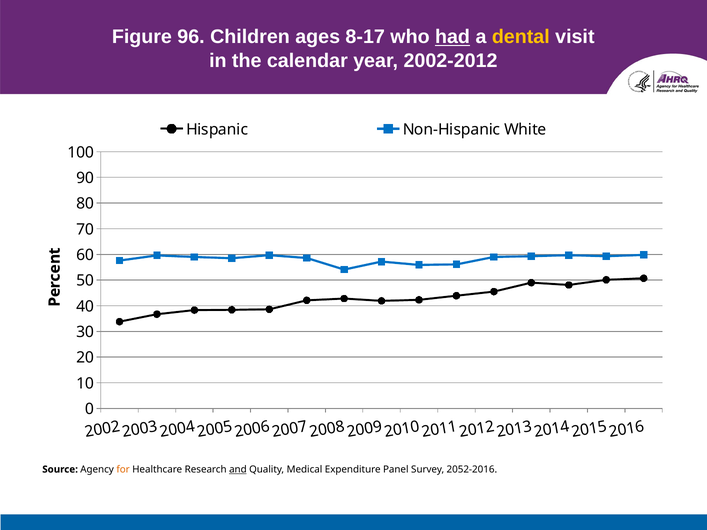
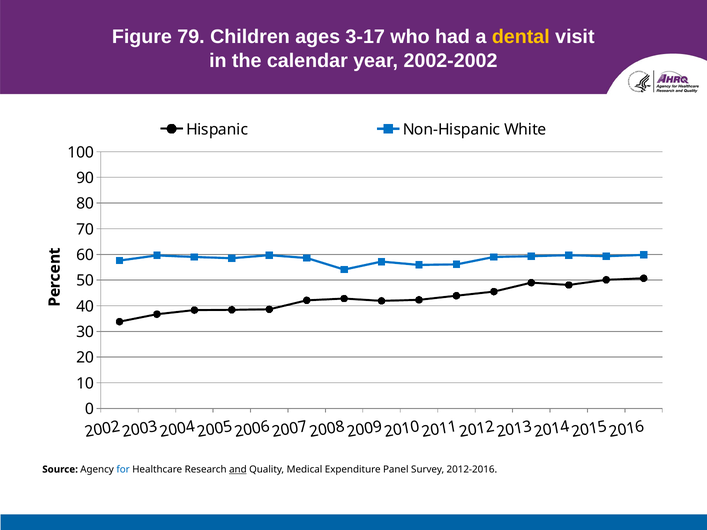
96: 96 -> 79 (191, 37)
8-17: 8-17 -> 3-17 (365, 37)
had underline: present -> none (453, 37)
2002-2012: 2002-2012 -> 2002-2002 (451, 61)
for colour: orange -> blue (123, 470)
2052-2016: 2052-2016 -> 2012-2016 (472, 470)
